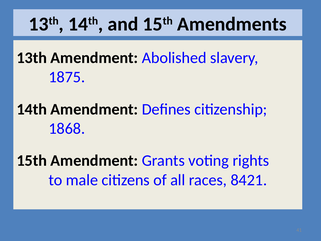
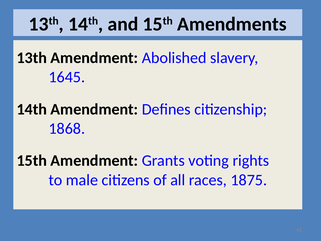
1875: 1875 -> 1645 (67, 77)
8421: 8421 -> 1875 (249, 180)
